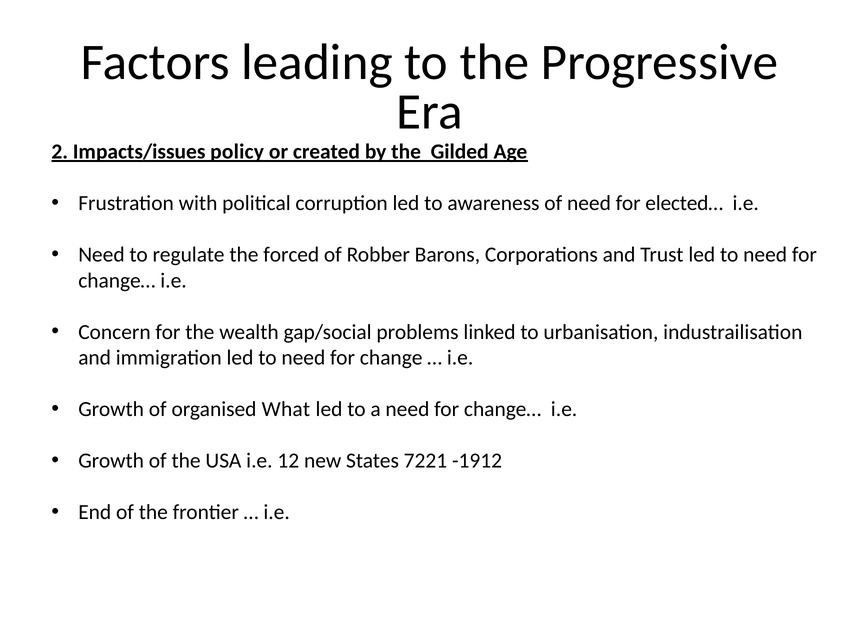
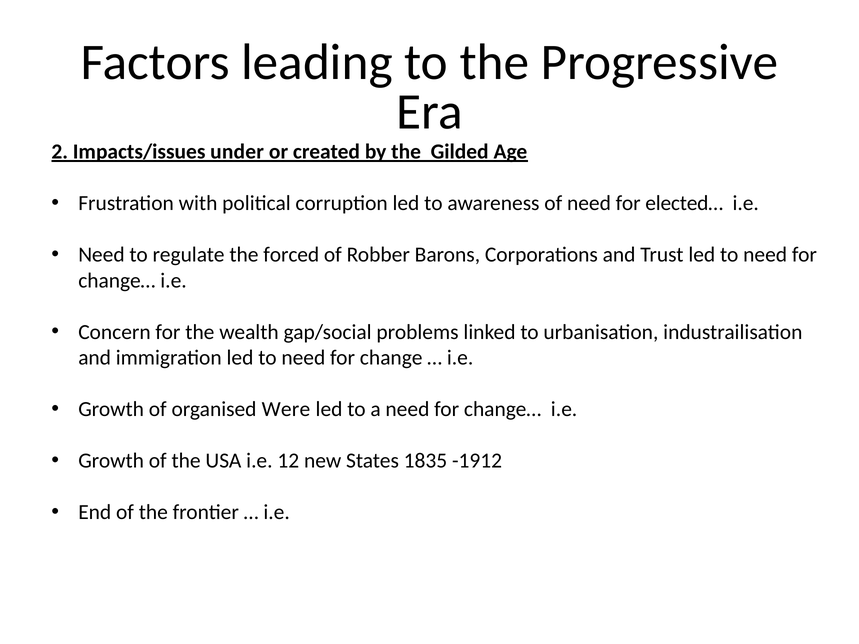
policy: policy -> under (237, 152)
What: What -> Were (286, 409)
7221: 7221 -> 1835 (425, 461)
